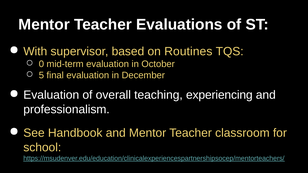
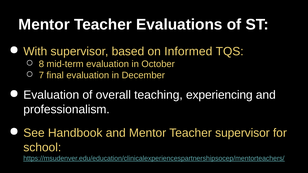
Routines: Routines -> Informed (188, 52)
0: 0 -> 8 (41, 64)
5: 5 -> 7 (41, 75)
Teacher classroom: classroom -> supervisor (242, 133)
